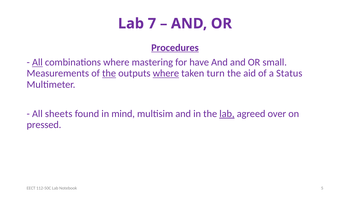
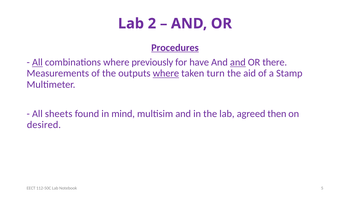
7: 7 -> 2 (152, 24)
mastering: mastering -> previously (152, 62)
and underline: none -> present (238, 62)
small: small -> there (275, 62)
the underline: present -> none (109, 73)
Status: Status -> Stamp (289, 73)
lab underline: present -> none (227, 114)
over: over -> then (277, 114)
pressed: pressed -> desired (44, 125)
